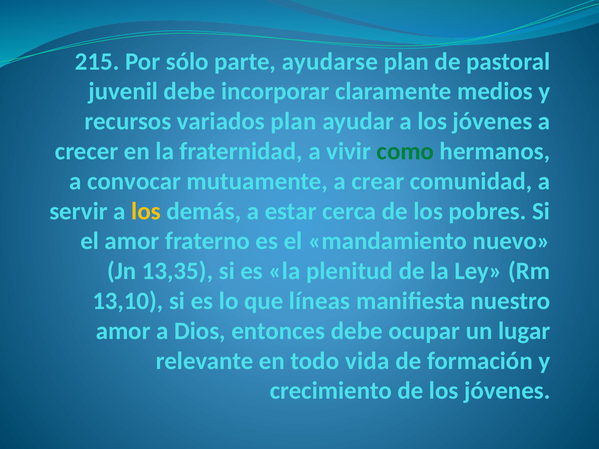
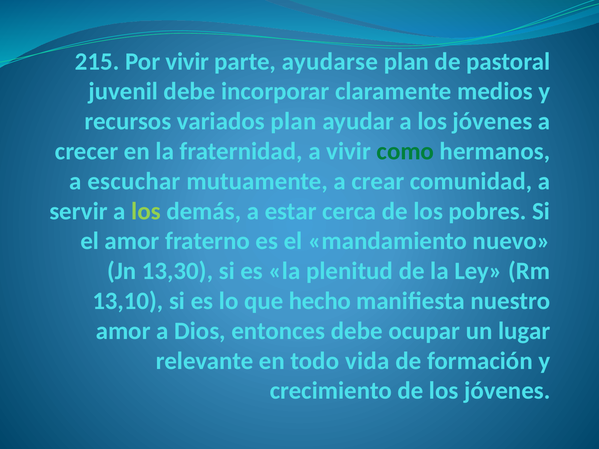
Por sólo: sólo -> vivir (187, 61)
convocar: convocar -> escuchar (134, 181)
los colour: yellow -> light green (146, 211)
13,35: 13,35 -> 13,30 (178, 271)
líneas: líneas -> hecho (320, 301)
